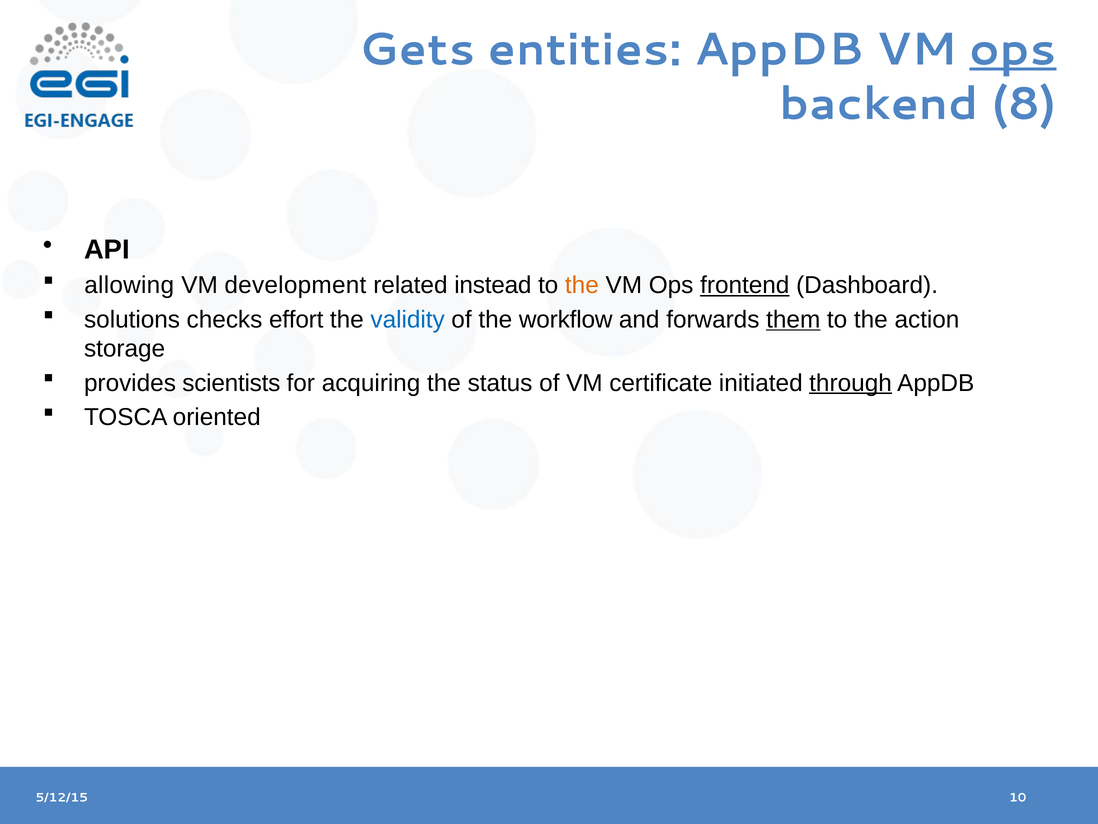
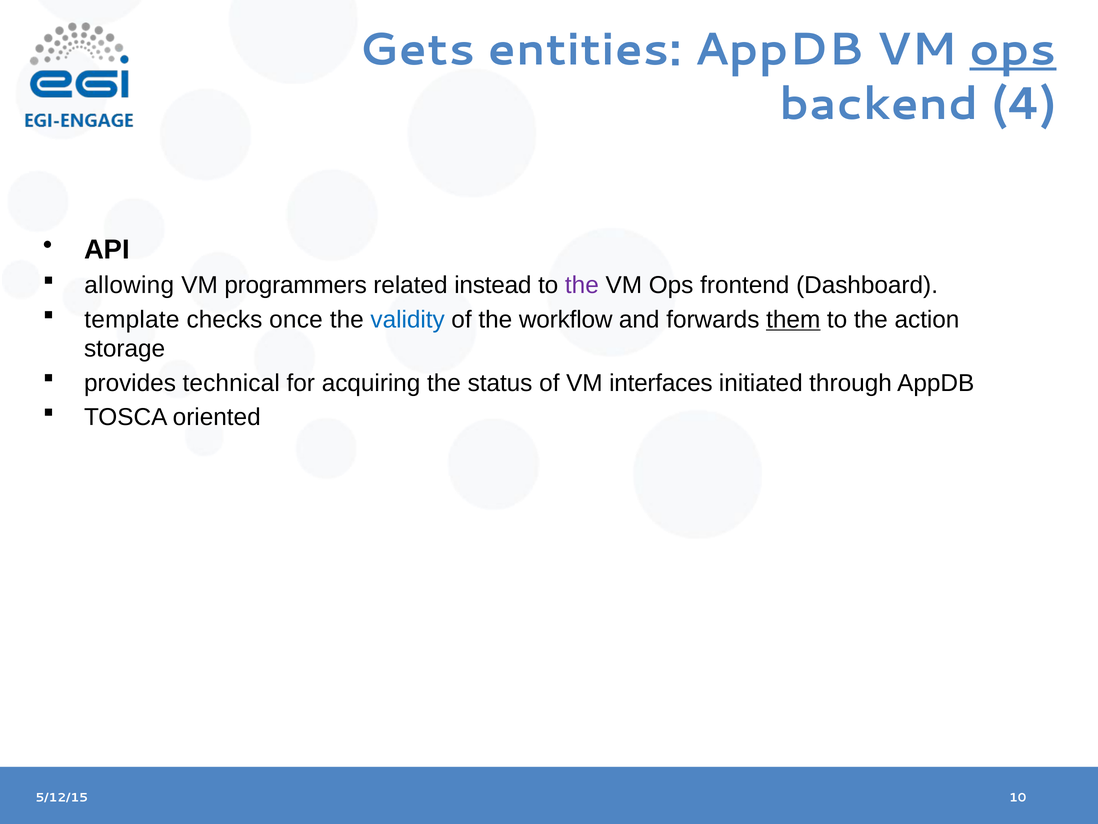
8: 8 -> 4 (1024, 104)
development: development -> programmers (296, 285)
the colour: orange -> purple (582, 285)
frontend underline: present -> none (745, 285)
solutions: solutions -> template (132, 319)
effort: effort -> once (296, 319)
scientists: scientists -> technical (231, 383)
certificate: certificate -> interfaces (661, 383)
through underline: present -> none (851, 383)
